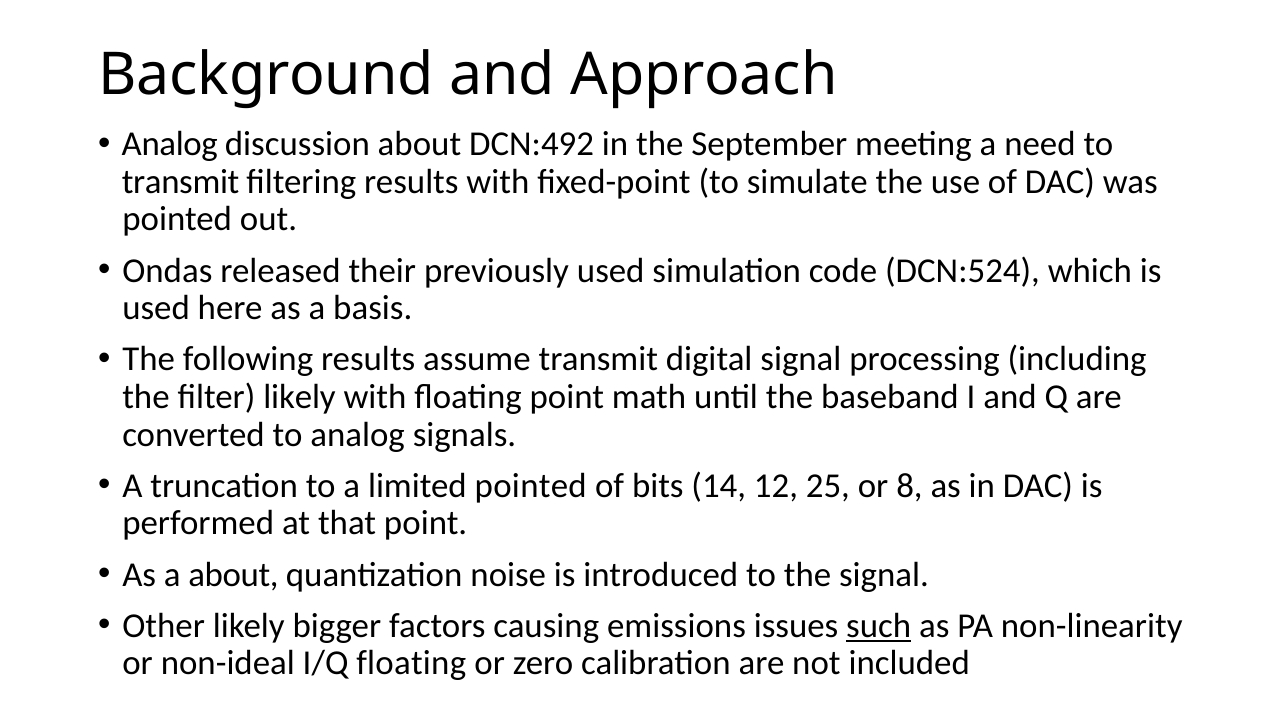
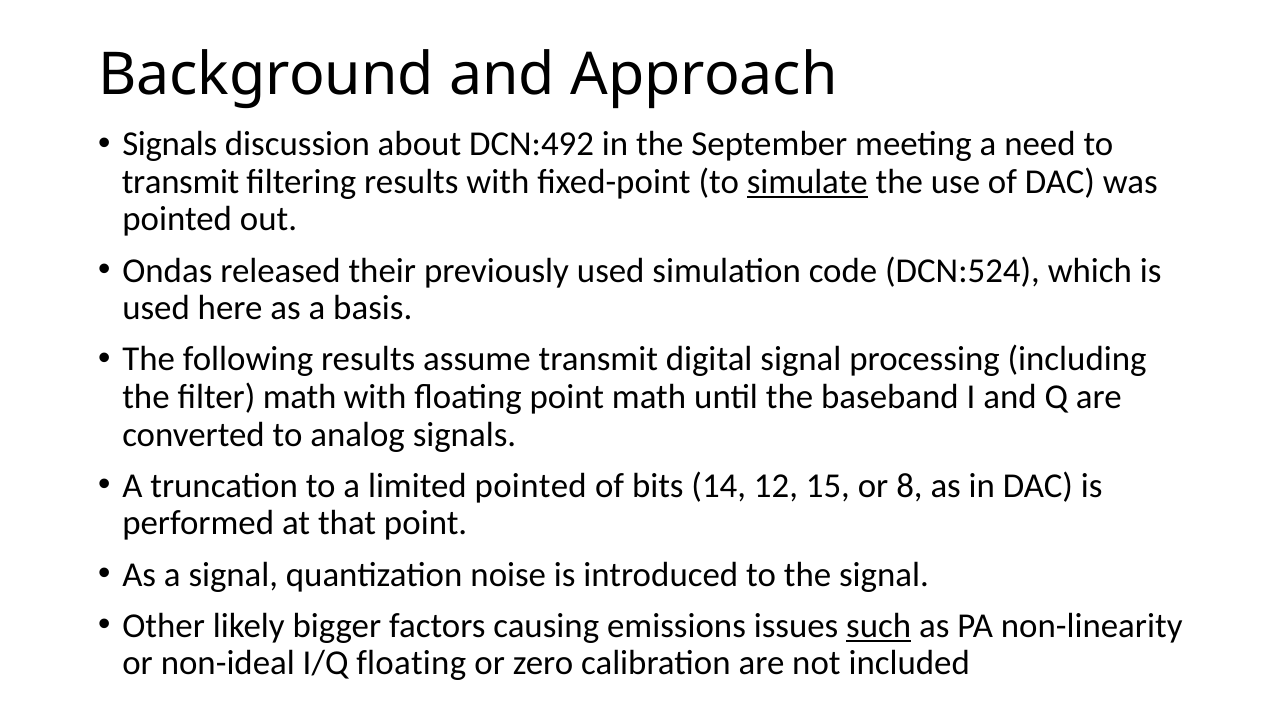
Analog: Analog -> Signals (170, 144)
simulate underline: none -> present (807, 182)
filter likely: likely -> math (300, 397)
25: 25 -> 15 (828, 485)
a about: about -> signal (233, 574)
